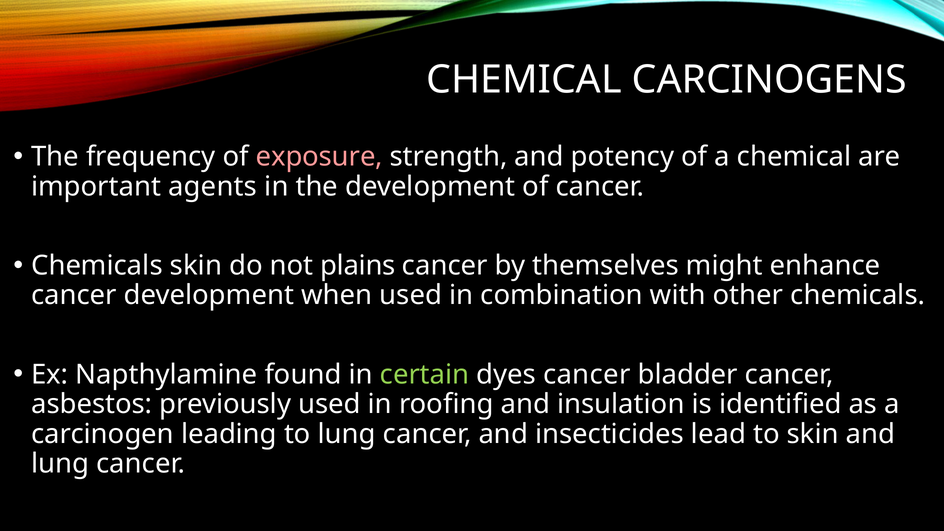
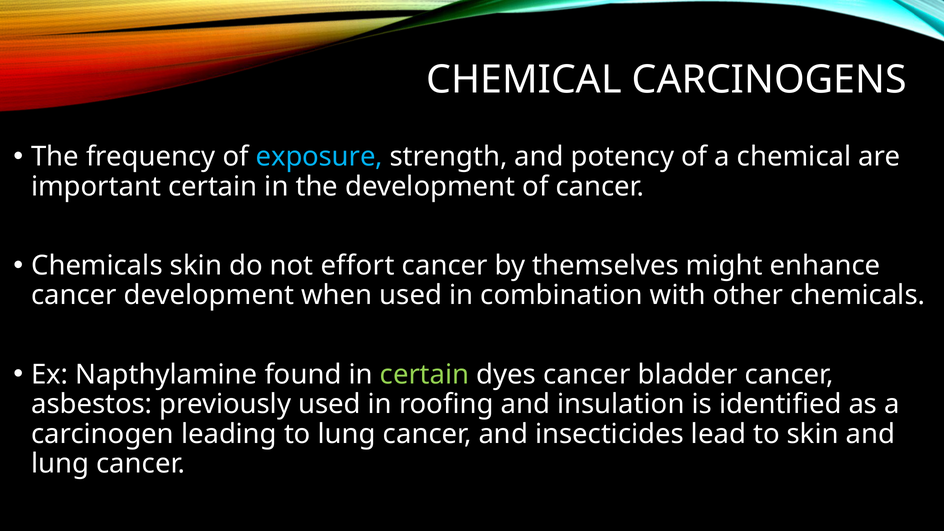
exposure colour: pink -> light blue (319, 157)
important agents: agents -> certain (213, 186)
plains: plains -> effort (358, 266)
